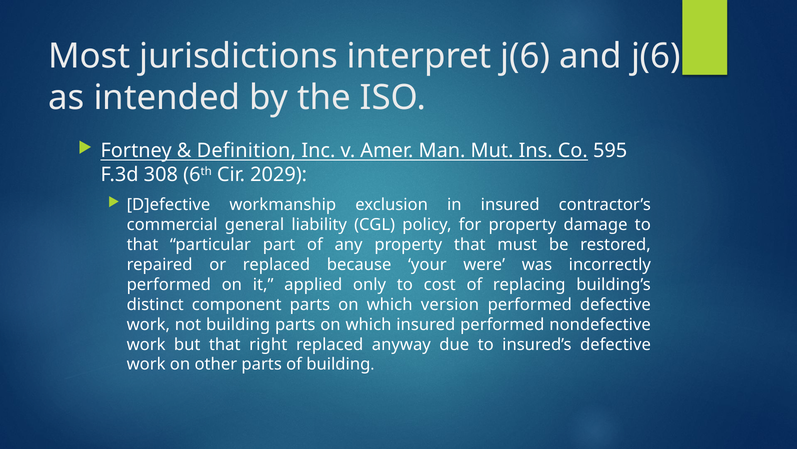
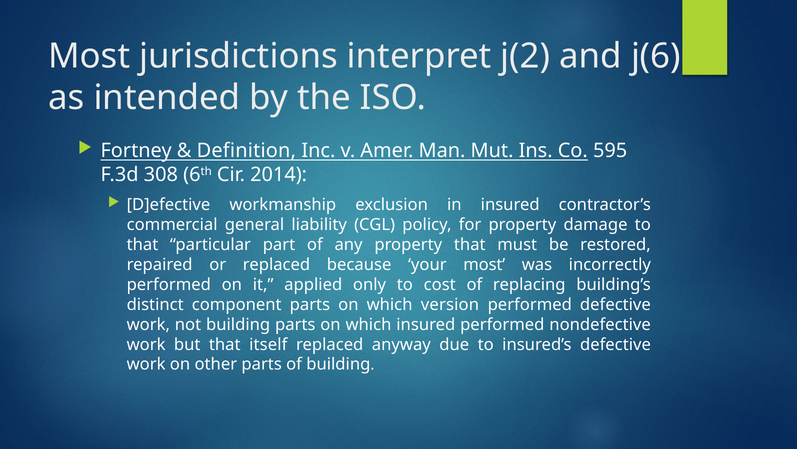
interpret j(6: j(6 -> j(2 (525, 56)
2029: 2029 -> 2014 (279, 174)
your were: were -> most (484, 264)
right: right -> itself (268, 344)
